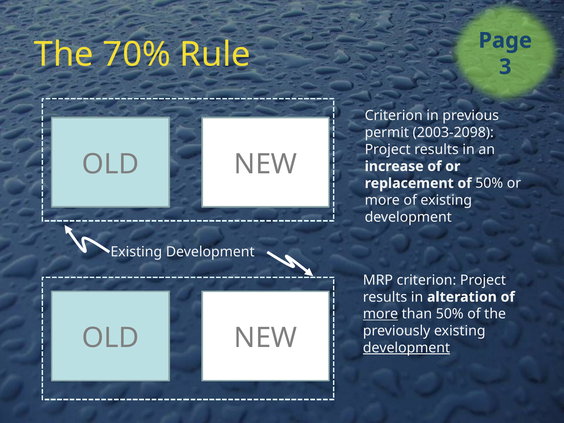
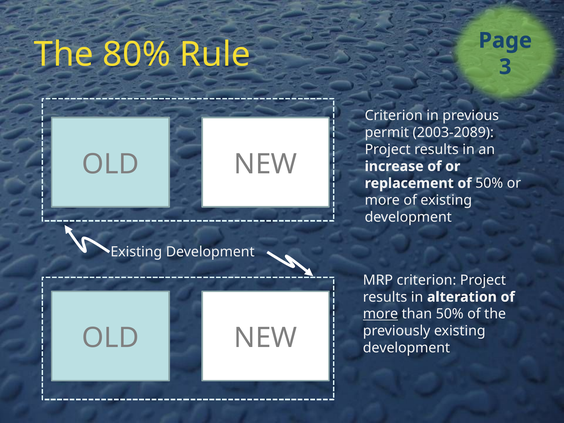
70%: 70% -> 80% (137, 55)
2003-2098: 2003-2098 -> 2003-2089 (453, 133)
development underline: present -> none (406, 348)
